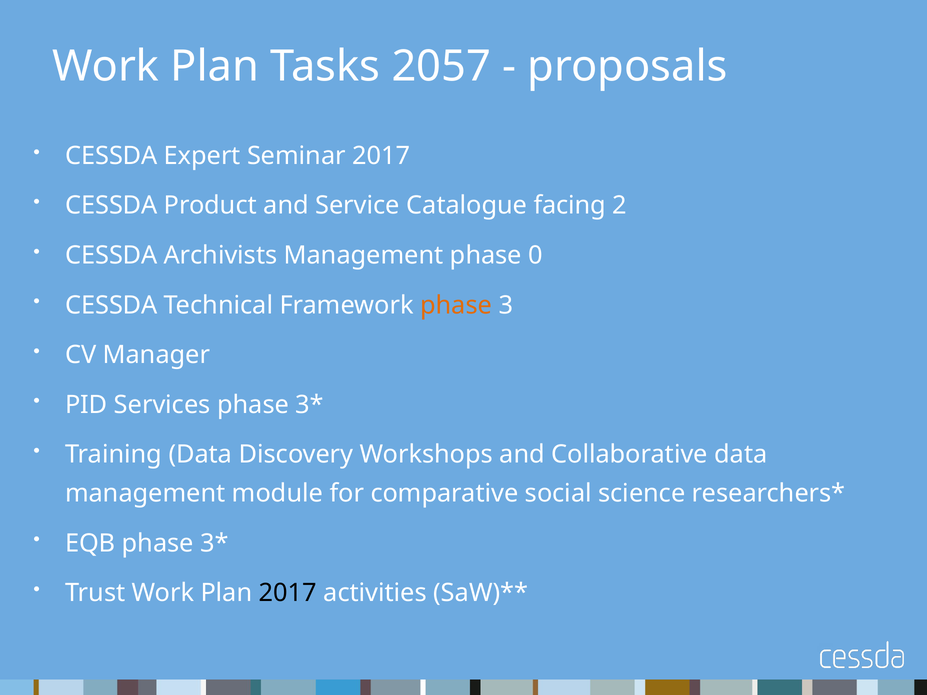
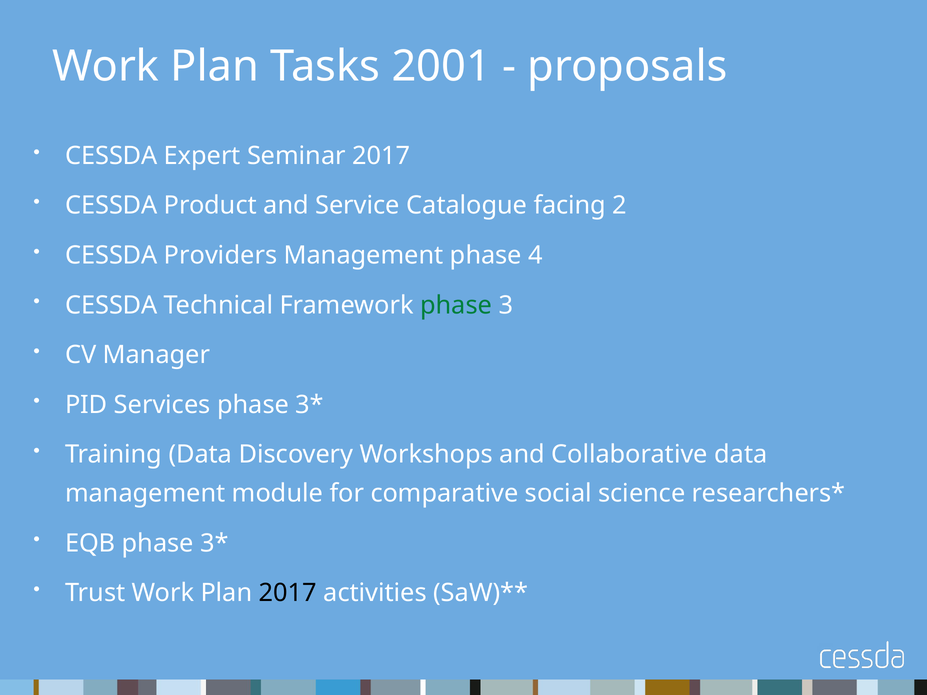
2057: 2057 -> 2001 (441, 66)
Archivists: Archivists -> Providers (220, 255)
0: 0 -> 4 (536, 255)
phase colour: orange -> green (456, 305)
